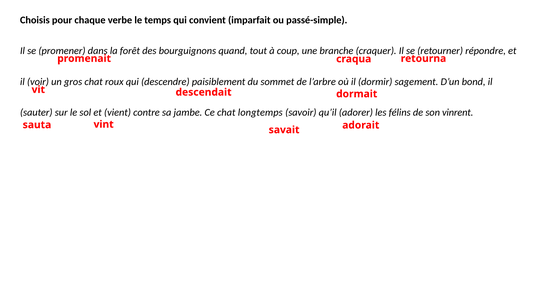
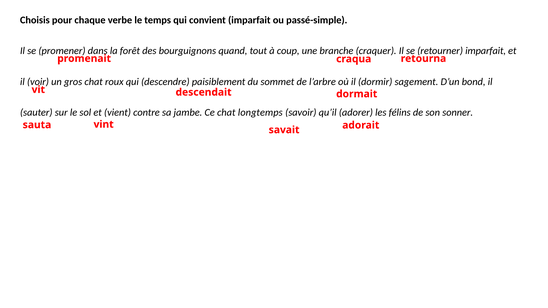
retourner répondre: répondre -> imparfait (486, 51)
vinrent: vinrent -> sonner (458, 113)
